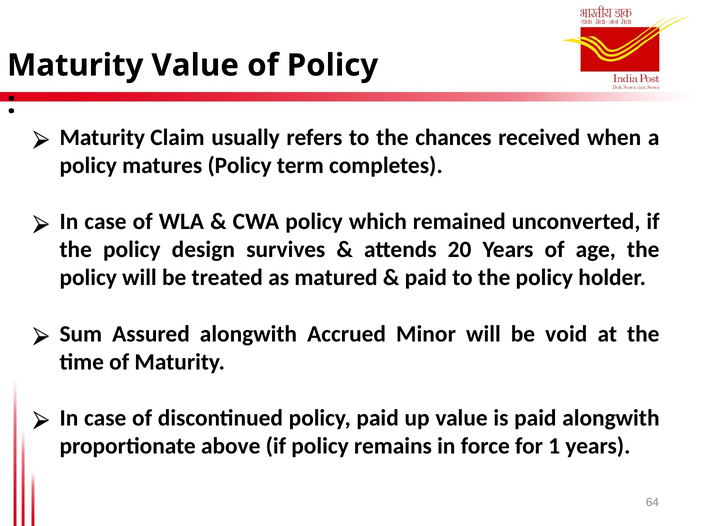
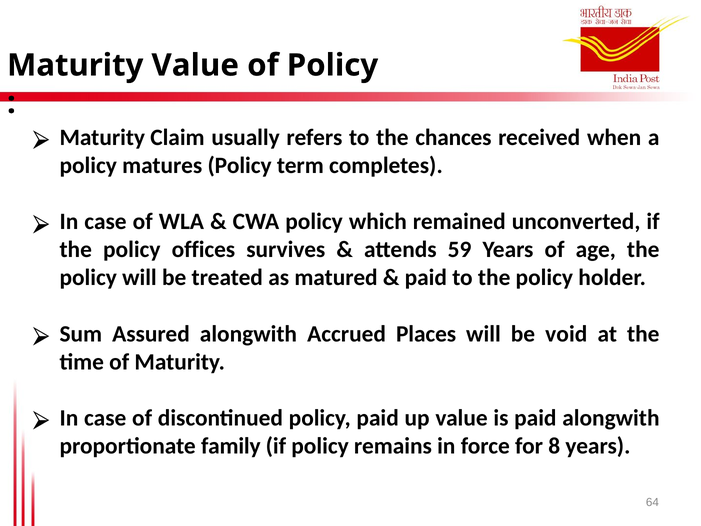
design: design -> offices (203, 250)
20: 20 -> 59 (460, 250)
Minor: Minor -> Places (426, 334)
above: above -> family (231, 446)
1: 1 -> 8 (554, 446)
